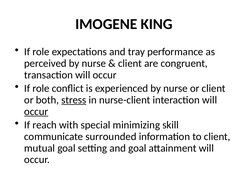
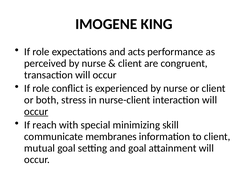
tray: tray -> acts (136, 52)
stress underline: present -> none (74, 100)
surrounded: surrounded -> membranes (111, 137)
